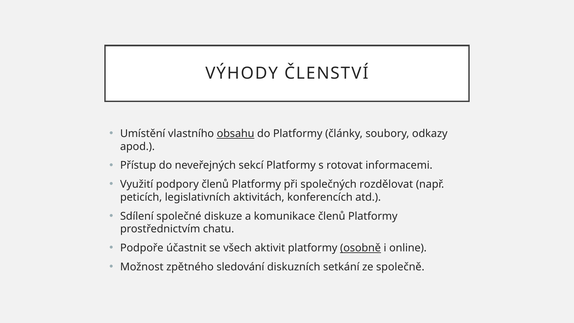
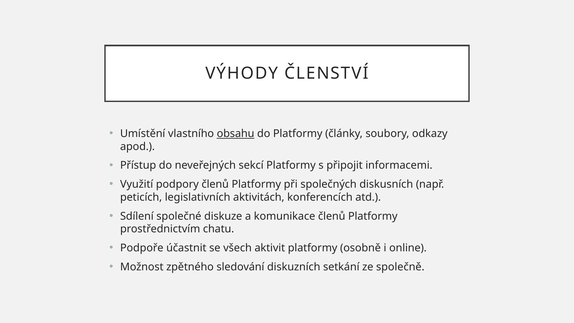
rotovat: rotovat -> připojit (345, 165)
rozdělovat: rozdělovat -> diskusních (386, 184)
osobně underline: present -> none (360, 248)
